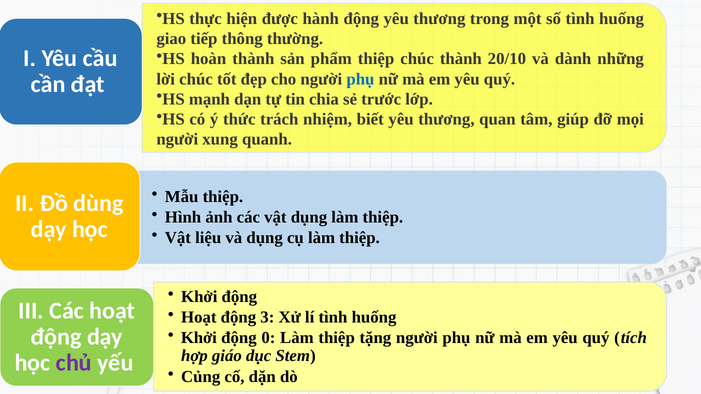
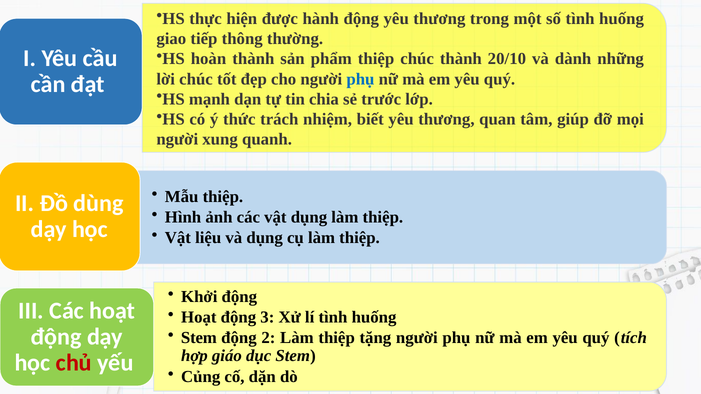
Khởi: Khởi -> Stem (199, 338)
0: 0 -> 2 (268, 338)
chủ colour: purple -> red (74, 363)
